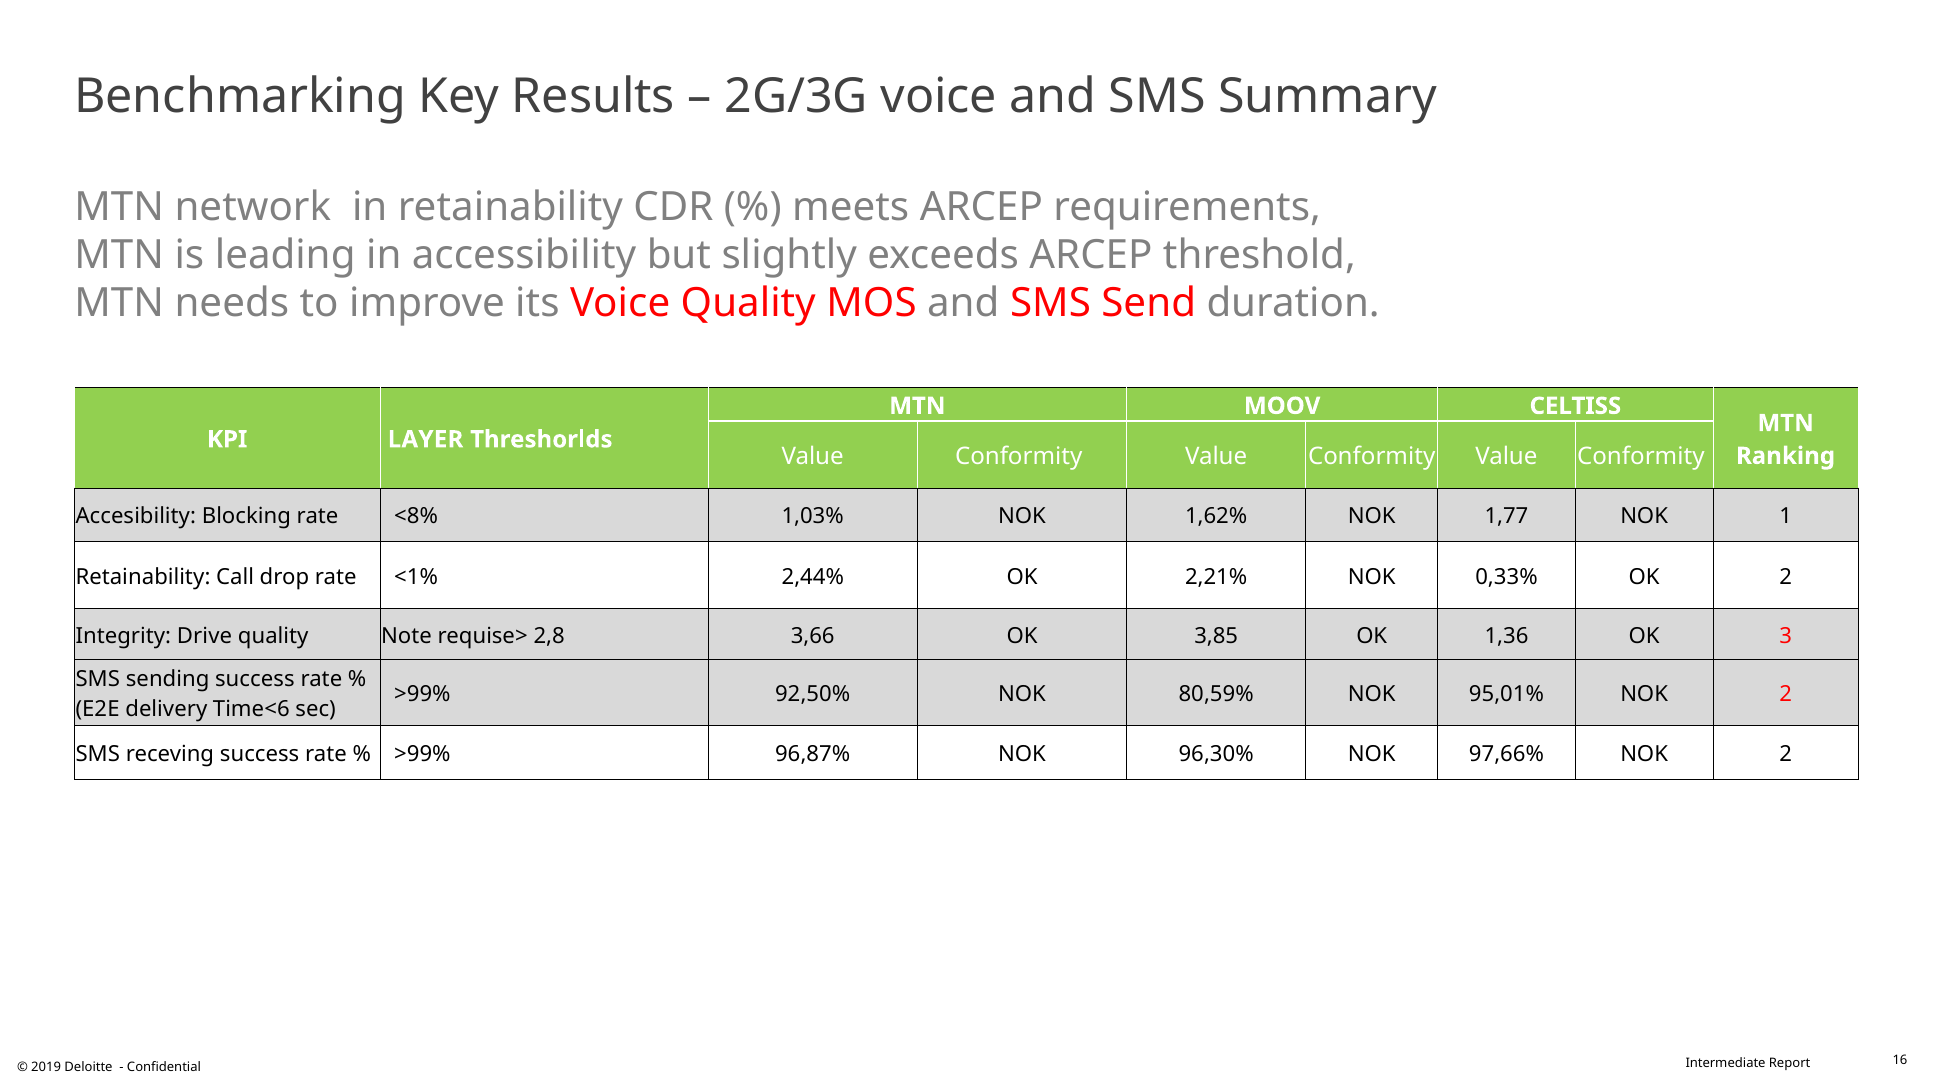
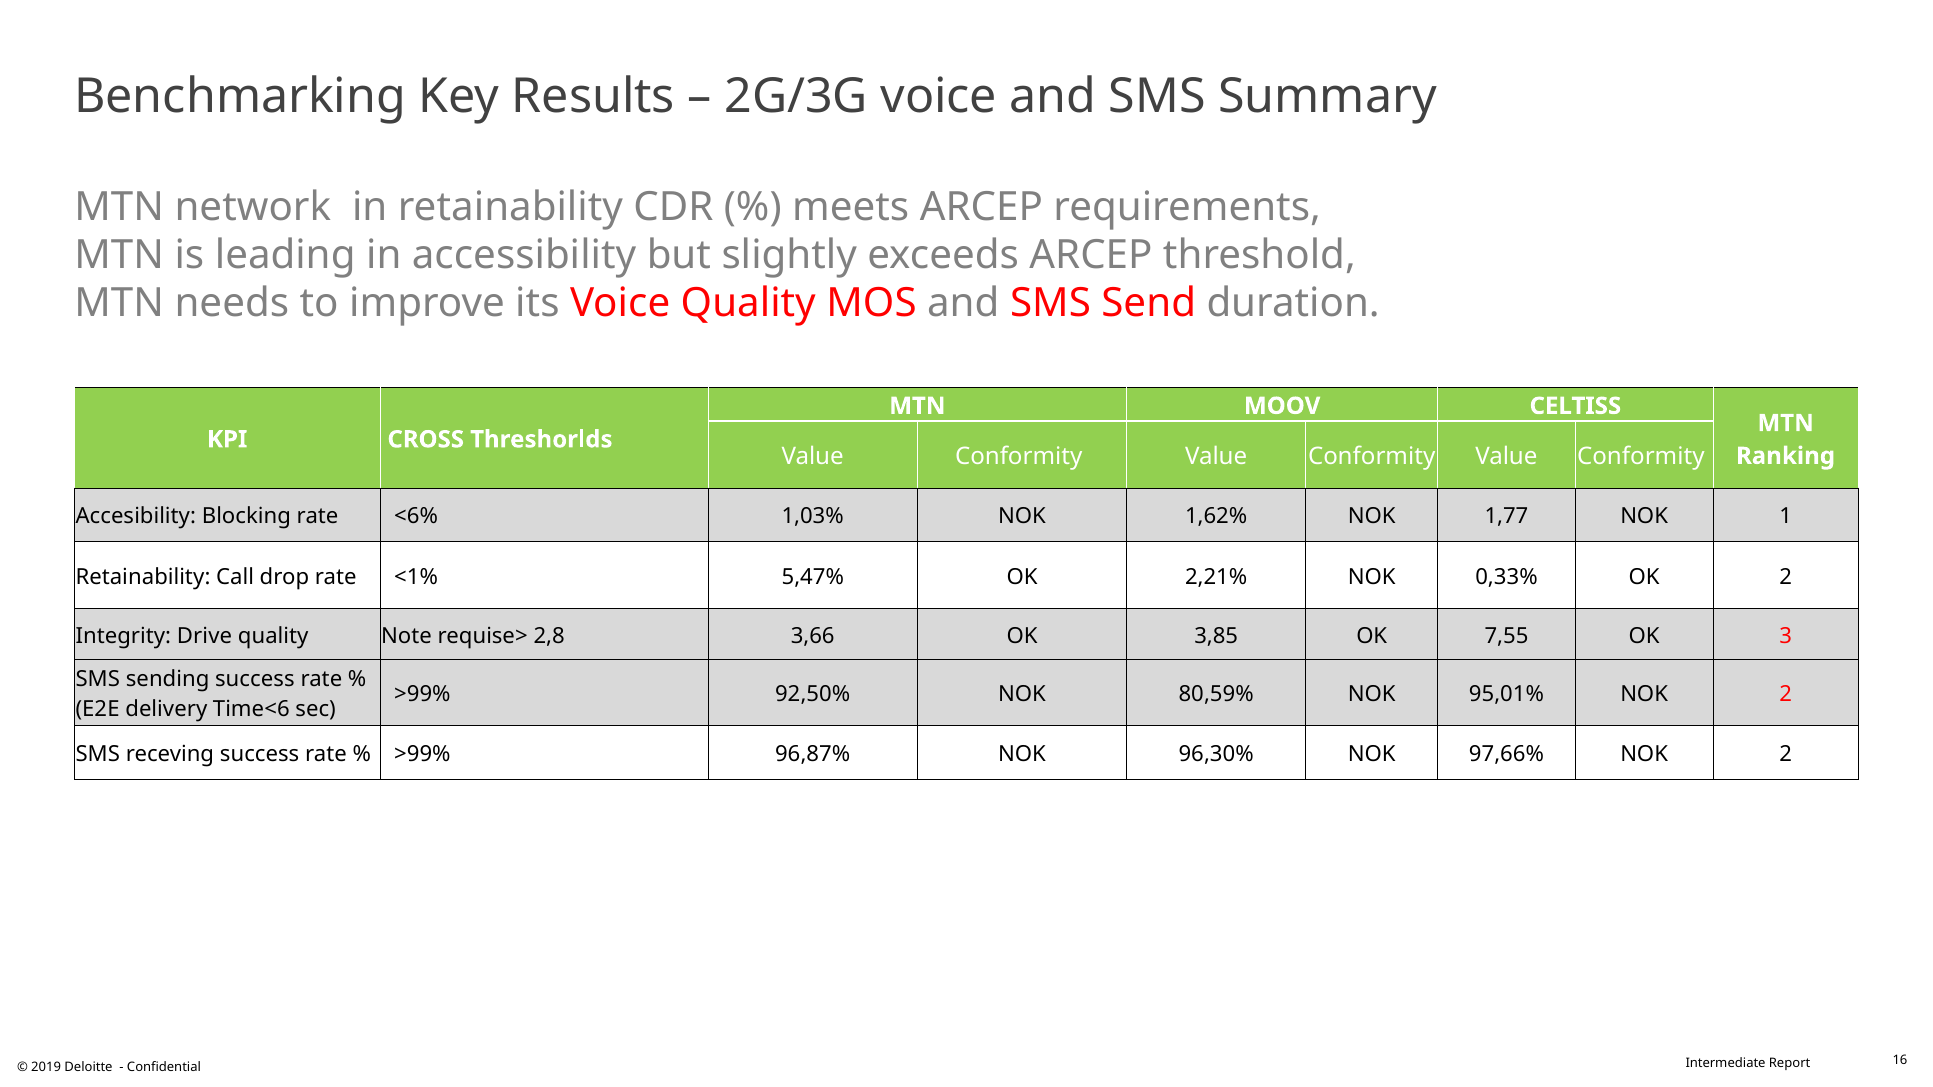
LAYER: LAYER -> CROSS (426, 440)
<8%: <8% -> <6% (416, 517)
2,44%: 2,44% -> 5,47% (813, 577)
1,36: 1,36 -> 7,55 (1507, 636)
